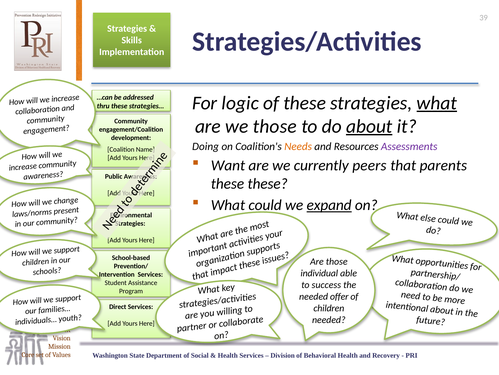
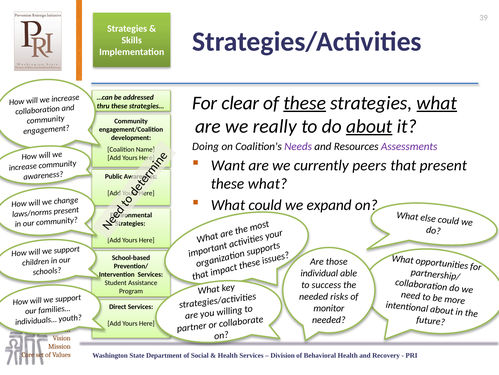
logic: logic -> clear (240, 103)
these underline: none -> present (305, 103)
we those: those -> really (275, 126)
Needs colour: orange -> purple (298, 146)
that parents: parents -> present (443, 165)
these these: these -> what (267, 183)
expand underline: present -> none (329, 205)
offer: offer -> risks (339, 296)
children: children -> monitor (329, 308)
